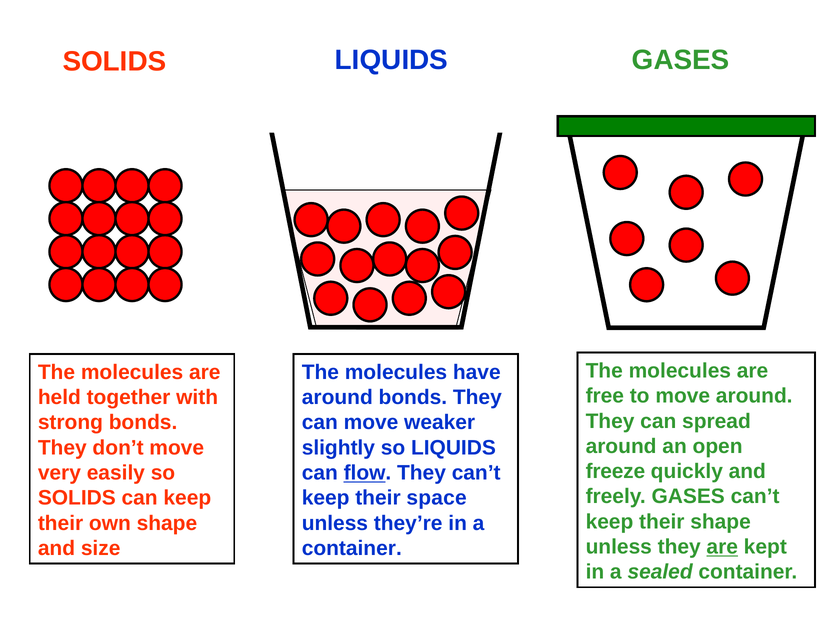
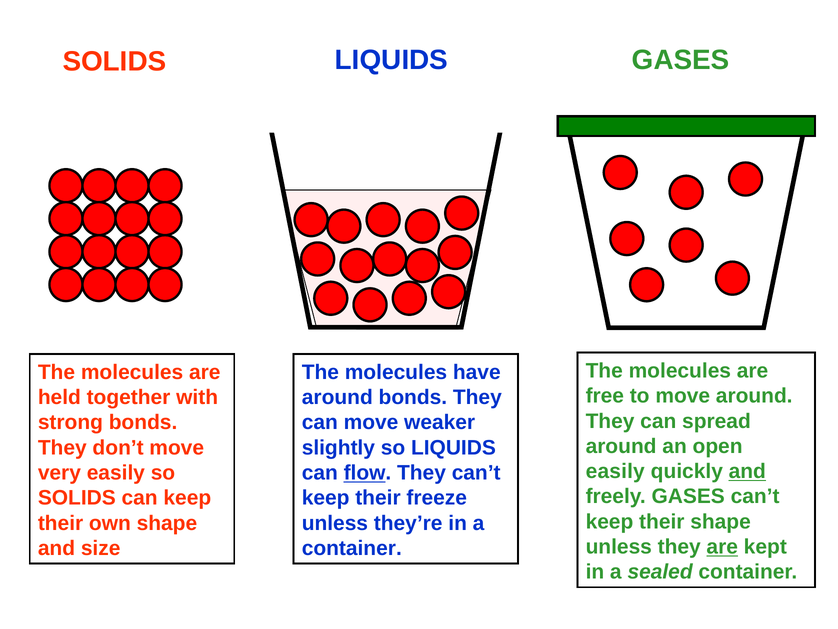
freeze: freeze -> easily (615, 471)
and underline: none -> present (747, 471)
space: space -> freeze (437, 498)
